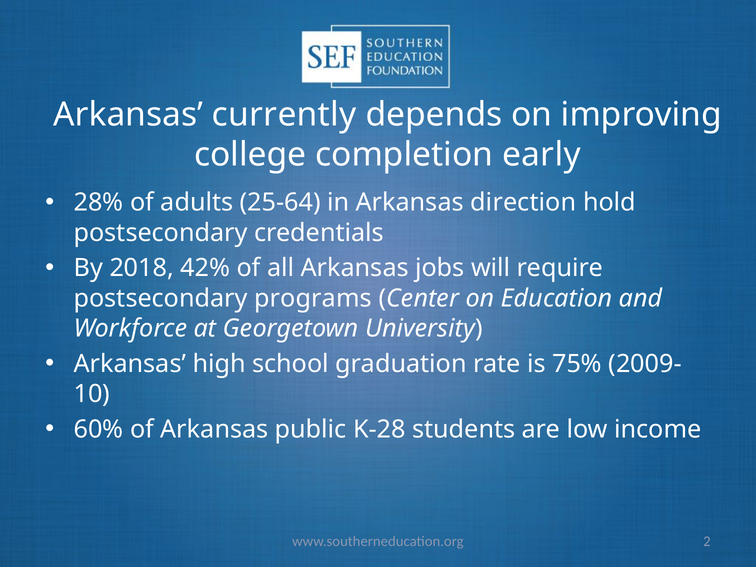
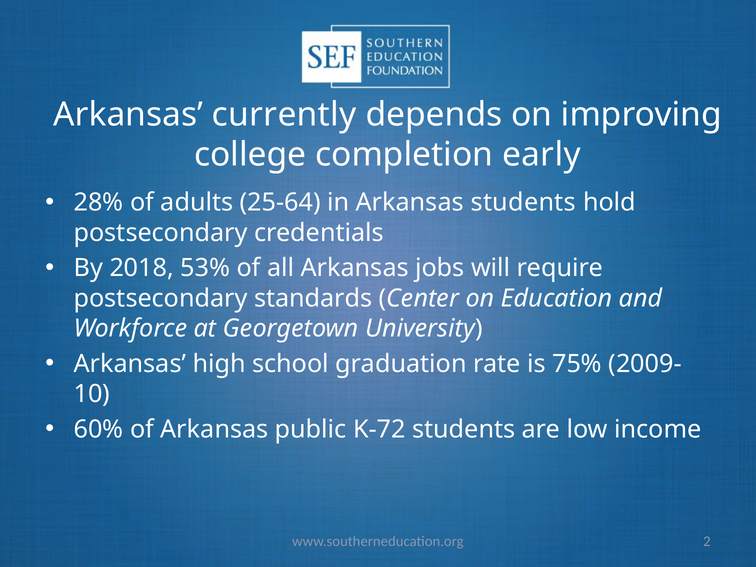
Arkansas direction: direction -> students (523, 203)
42%: 42% -> 53% (205, 268)
programs: programs -> standards (313, 298)
K-28: K-28 -> K-72 (379, 429)
